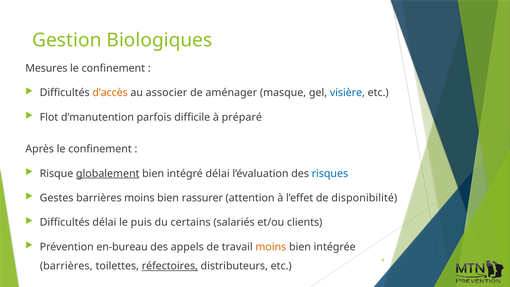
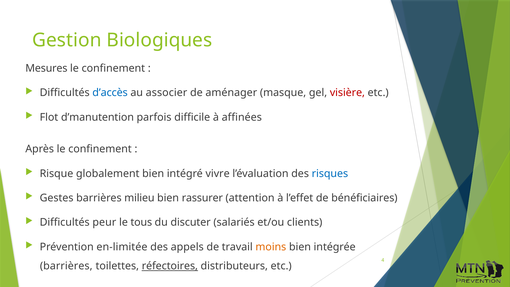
d’accès colour: orange -> blue (110, 93)
visière colour: blue -> red (347, 93)
préparé: préparé -> affinées (242, 117)
globalement underline: present -> none (108, 173)
intégré délai: délai -> vivre (218, 173)
barrières moins: moins -> milieu (139, 198)
disponibilité: disponibilité -> bénéficiaires (364, 198)
Difficultés délai: délai -> peur (104, 222)
puis: puis -> tous (141, 222)
certains: certains -> discuter (191, 222)
en-bureau: en-bureau -> en-limitée (122, 247)
